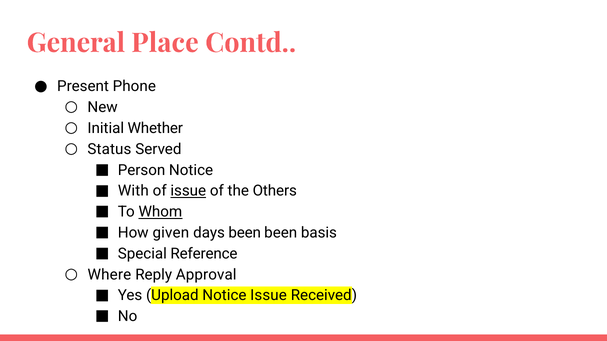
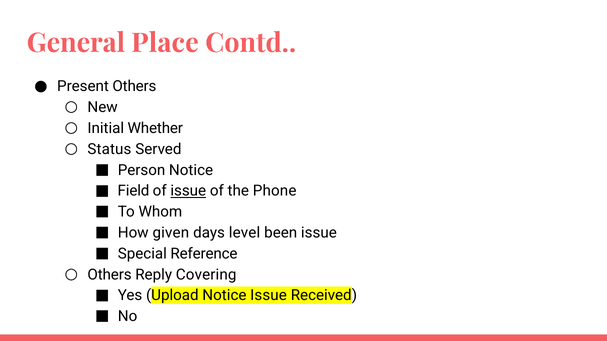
Present Phone: Phone -> Others (134, 86)
With: With -> Field (133, 191)
Others: Others -> Phone (275, 191)
Whom underline: present -> none (160, 212)
days been: been -> level (245, 233)
been basis: basis -> issue (319, 233)
Where: Where -> Others (110, 275)
Approval: Approval -> Covering (206, 275)
